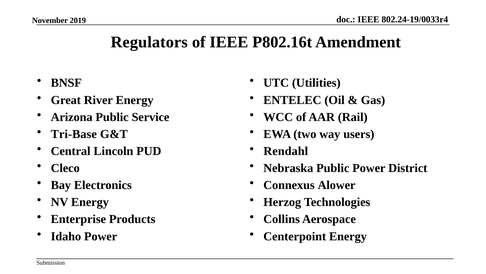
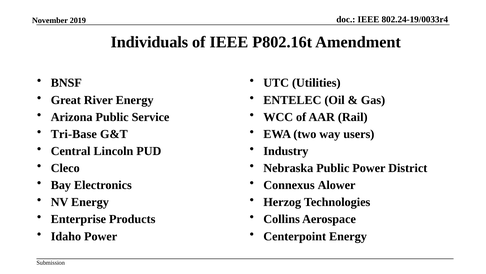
Regulators: Regulators -> Individuals (149, 42)
Rendahl: Rendahl -> Industry (286, 151)
